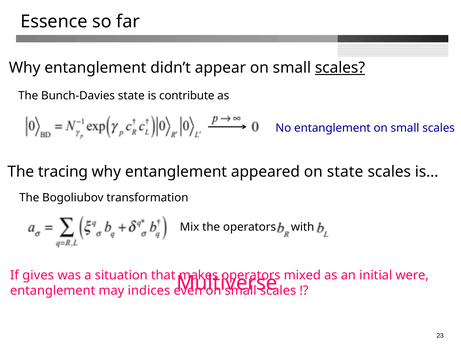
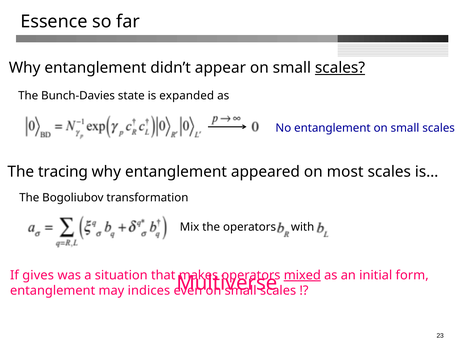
contribute: contribute -> expanded (187, 96)
on state: state -> most (345, 172)
mixed underline: none -> present (302, 275)
were: were -> form (412, 275)
